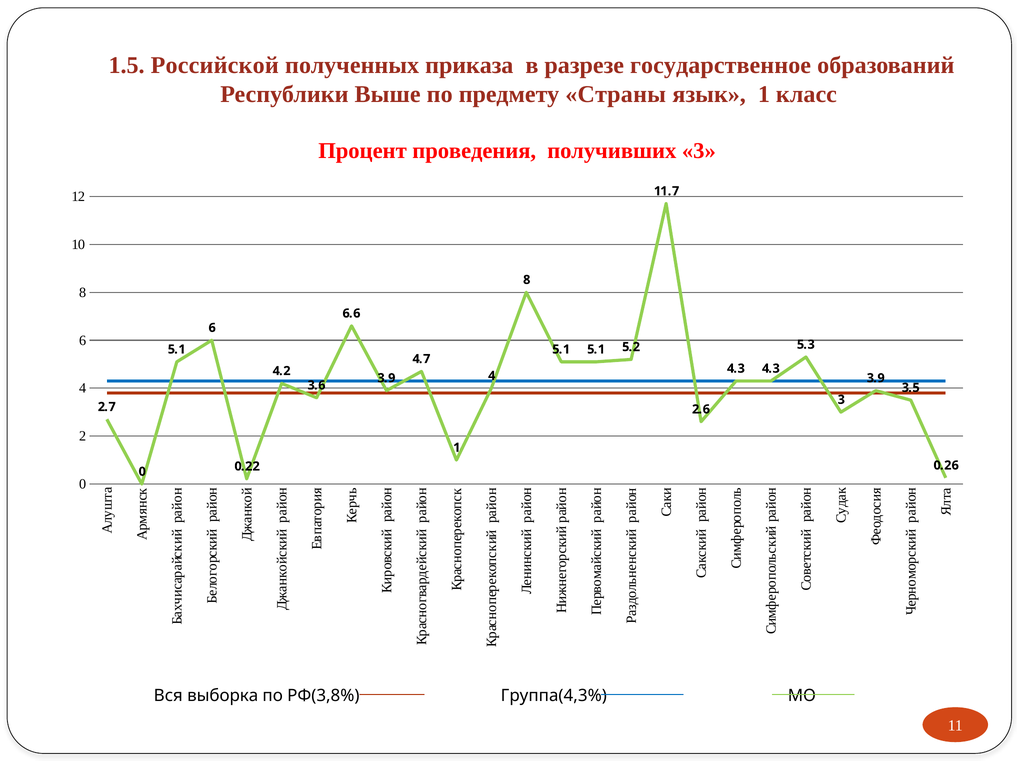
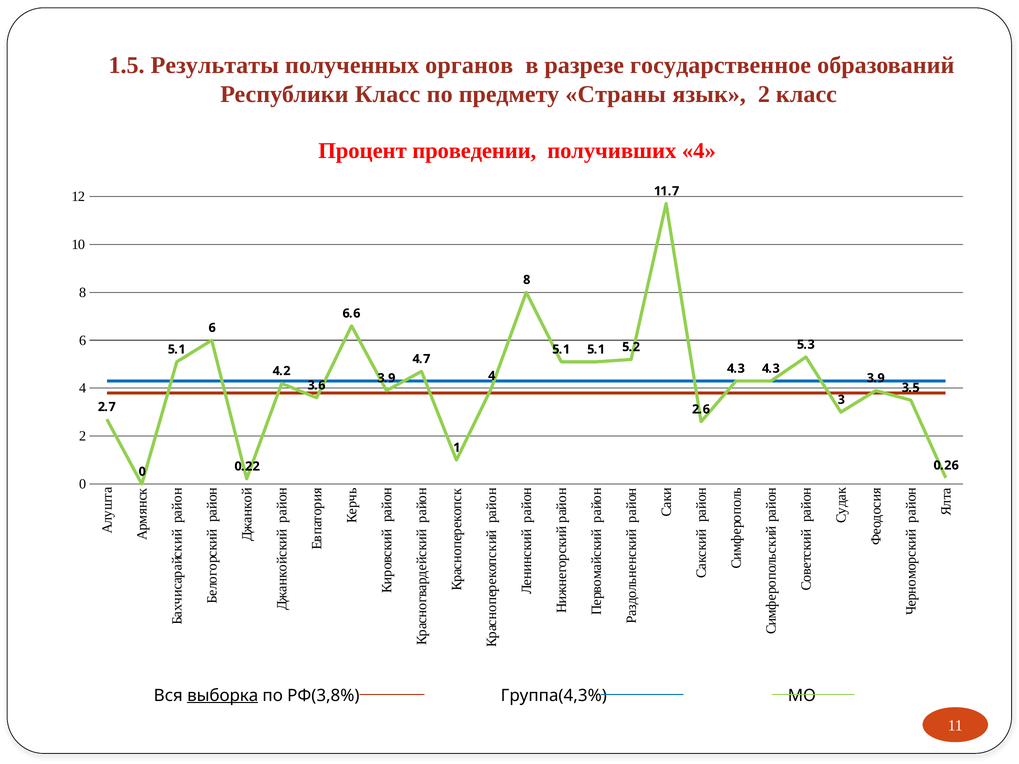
Российской: Российской -> Результаты (215, 65)
приказа: приказа -> органов (469, 65)
Республики Выше: Выше -> Класс (388, 94)
язык 1: 1 -> 2 (764, 94)
проведения: проведения -> проведении (474, 151)
получивших 3: 3 -> 4 (699, 151)
выборка underline: none -> present (223, 696)
